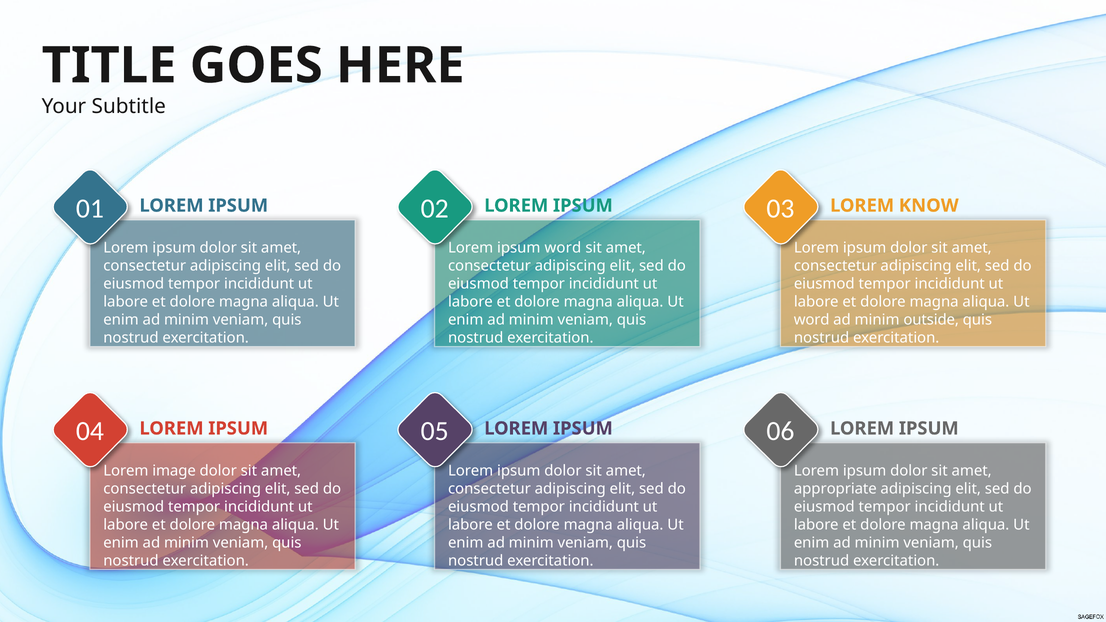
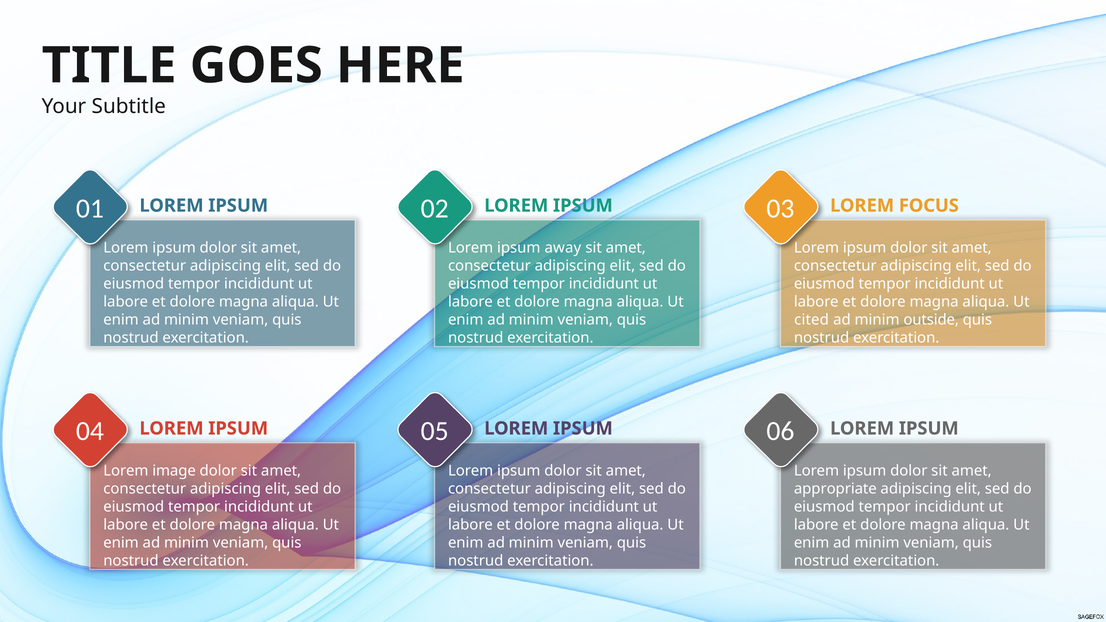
KNOW: KNOW -> FOCUS (929, 206)
ipsum word: word -> away (563, 248)
word: word -> cited (812, 320)
